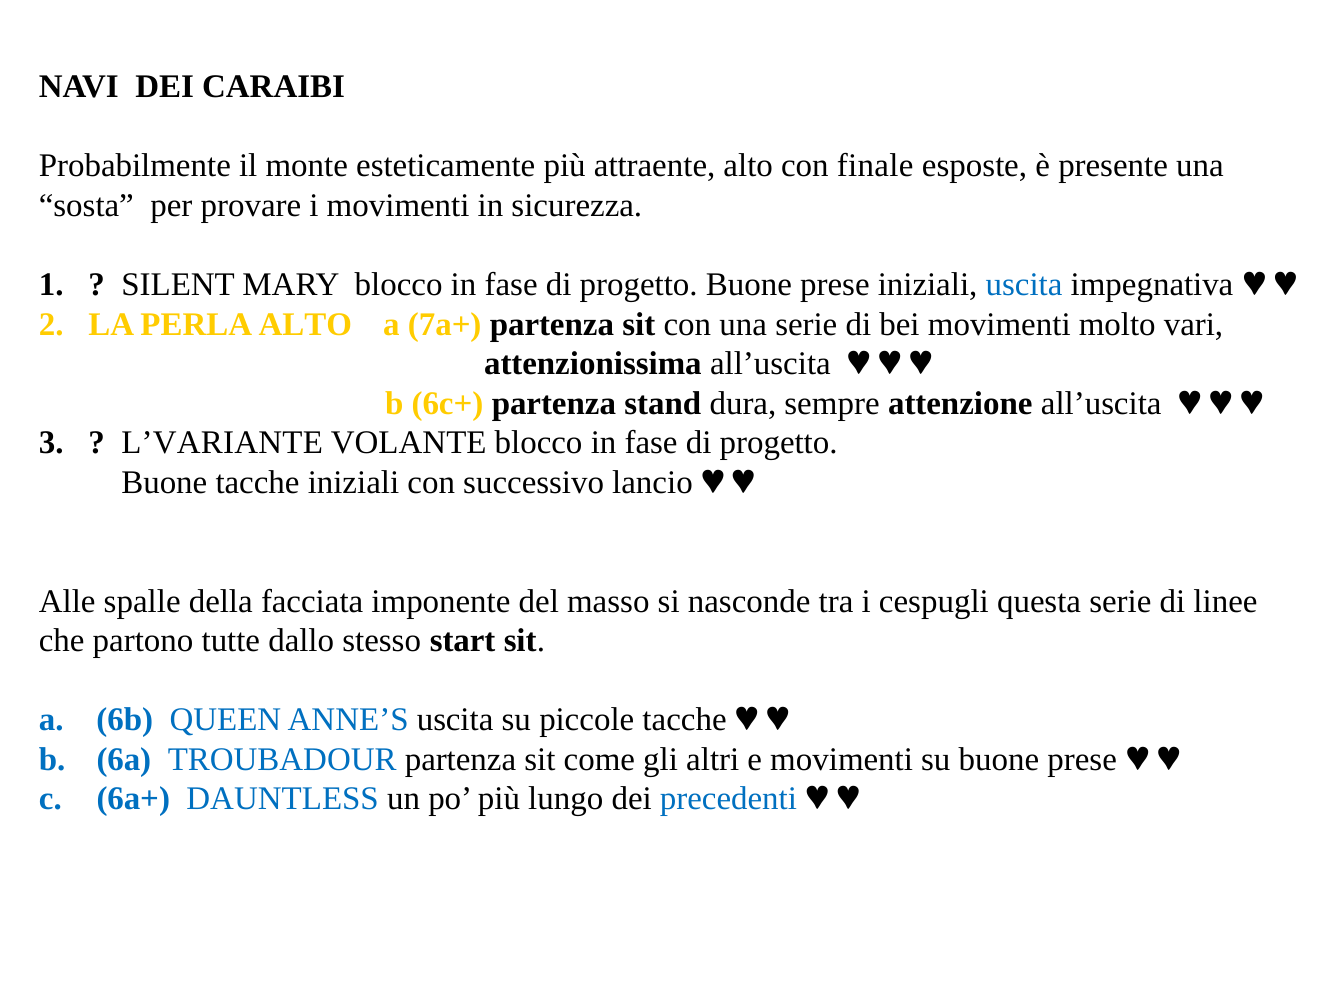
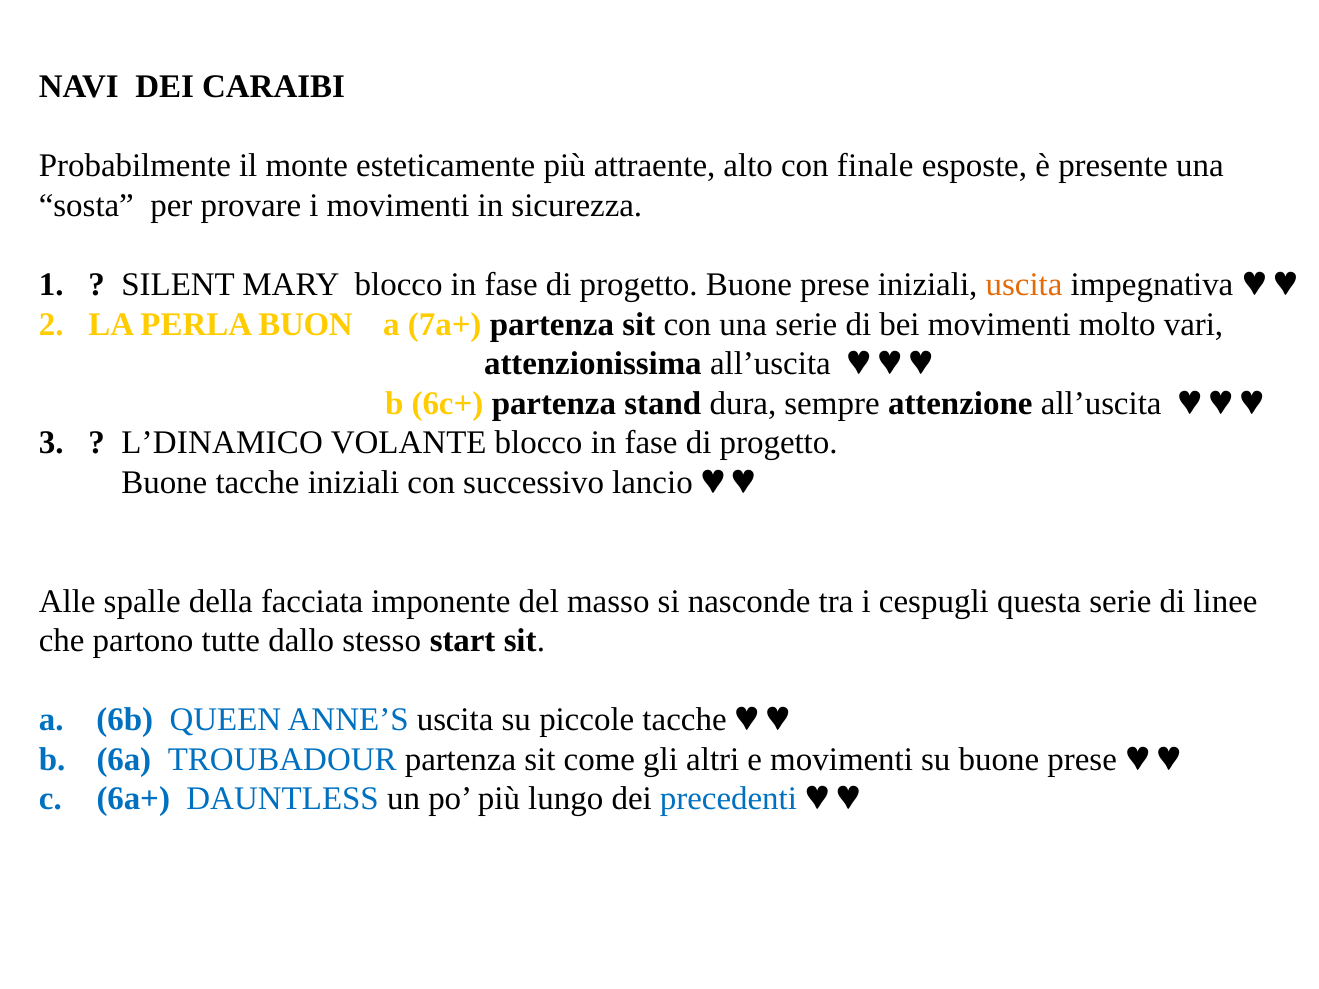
uscita colour: blue -> orange (1024, 285)
PERLA ALTO: ALTO -> BUON (306, 324)
L’VARIANTE: L’VARIANTE -> L’DINAMICO (222, 443)
